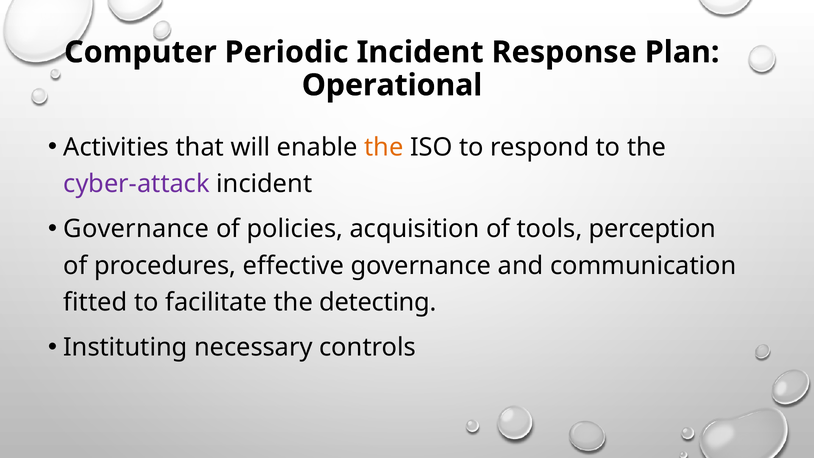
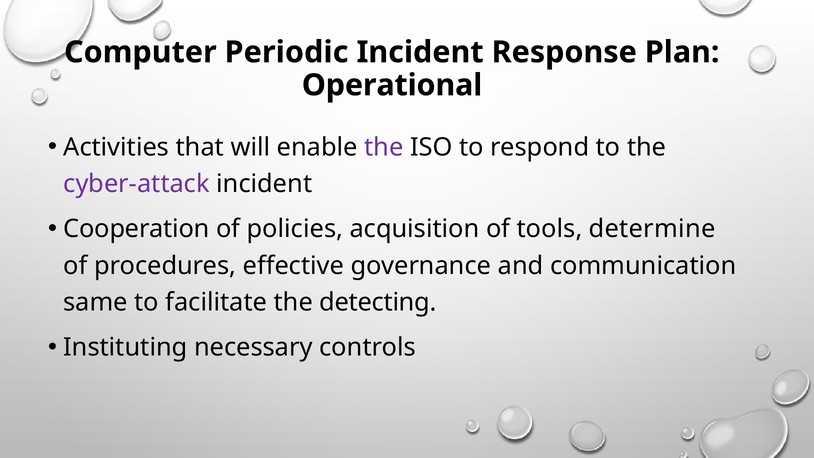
the colour: orange -> purple (384, 147)
Governance: Governance -> Cooperation (137, 229)
perception: perception -> determine (652, 229)
fitted: fitted -> same (96, 302)
